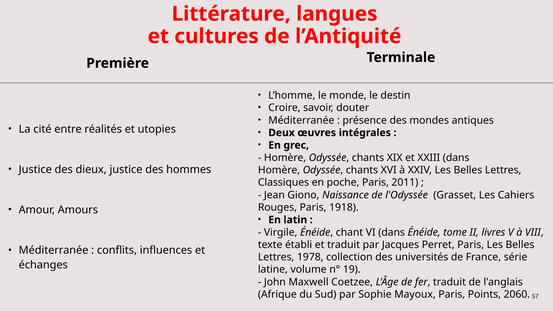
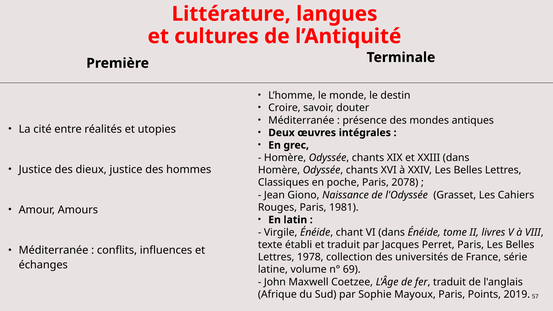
2011: 2011 -> 2078 (405, 183)
1918: 1918 -> 1981 (344, 207)
19: 19 -> 69 (352, 270)
2060: 2060 -> 2019 (517, 295)
